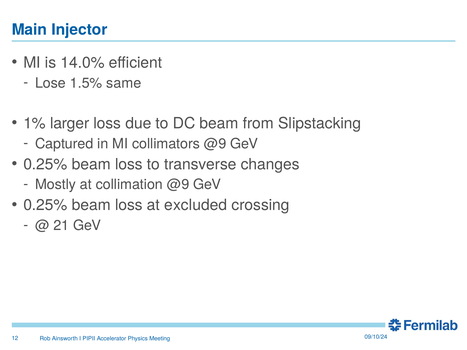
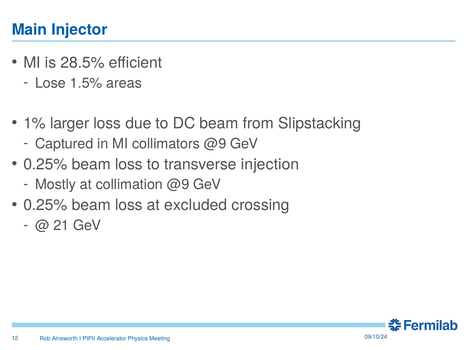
14.0%: 14.0% -> 28.5% (83, 63)
same: same -> areas (124, 83)
changes: changes -> injection (270, 164)
